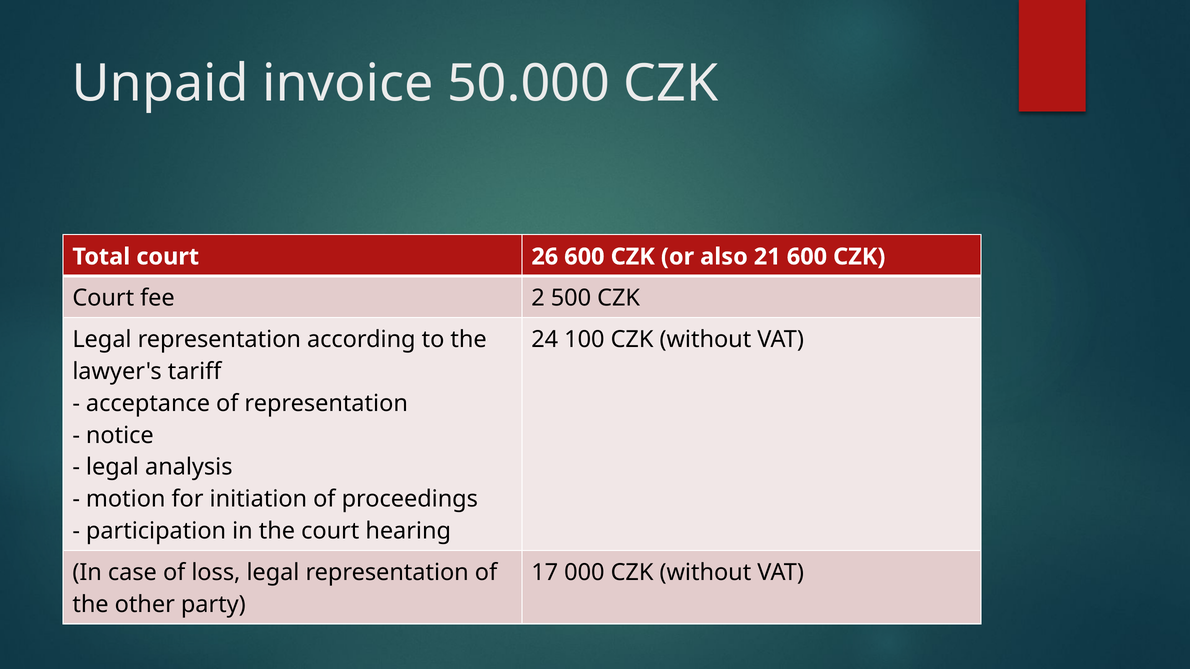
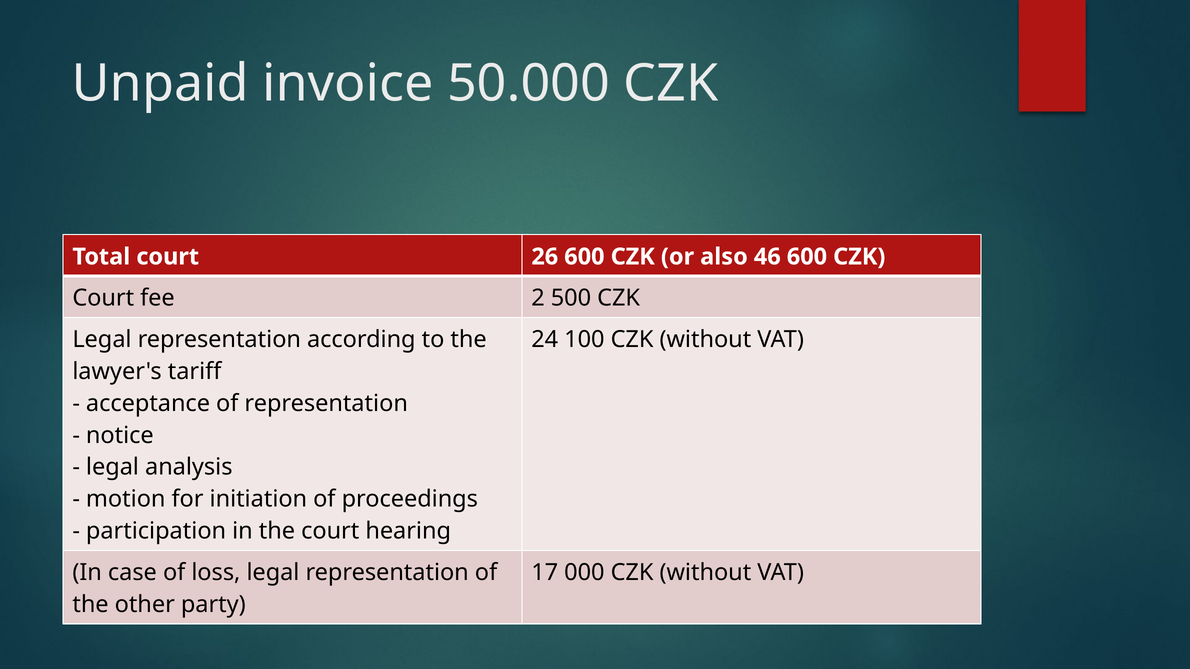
21: 21 -> 46 (767, 257)
